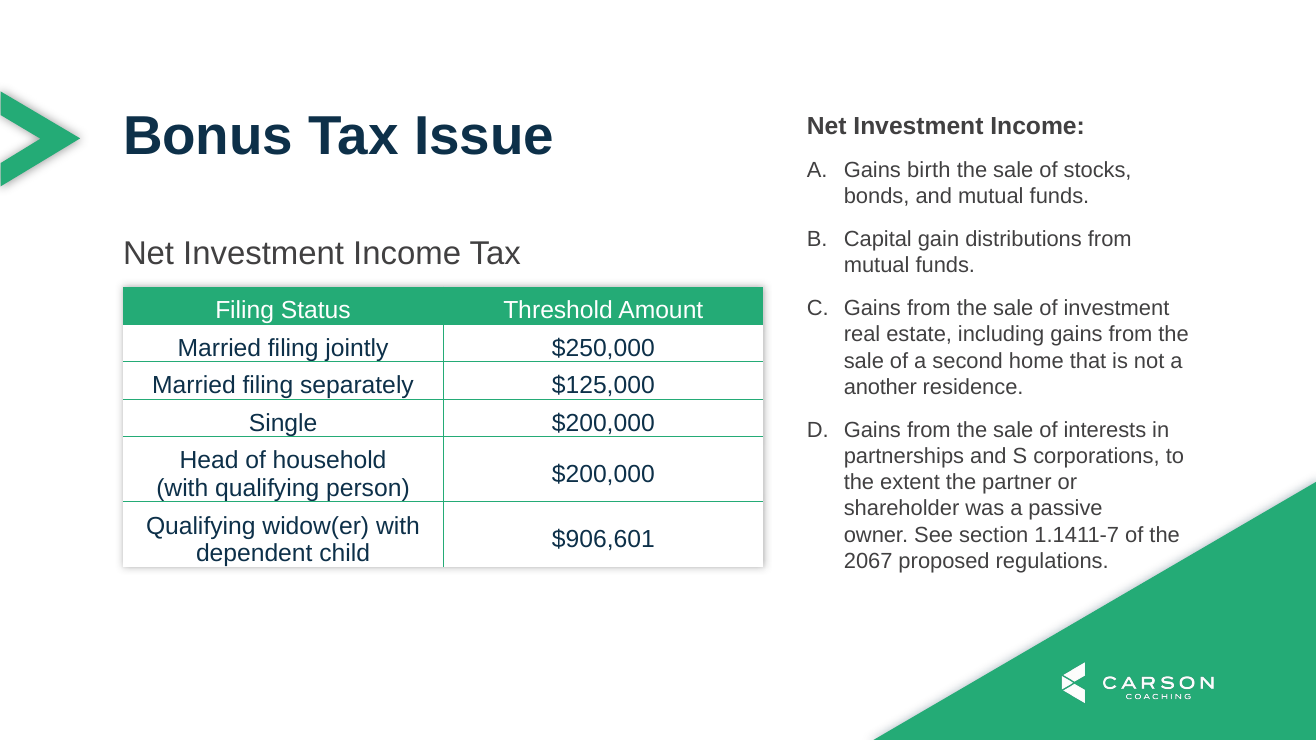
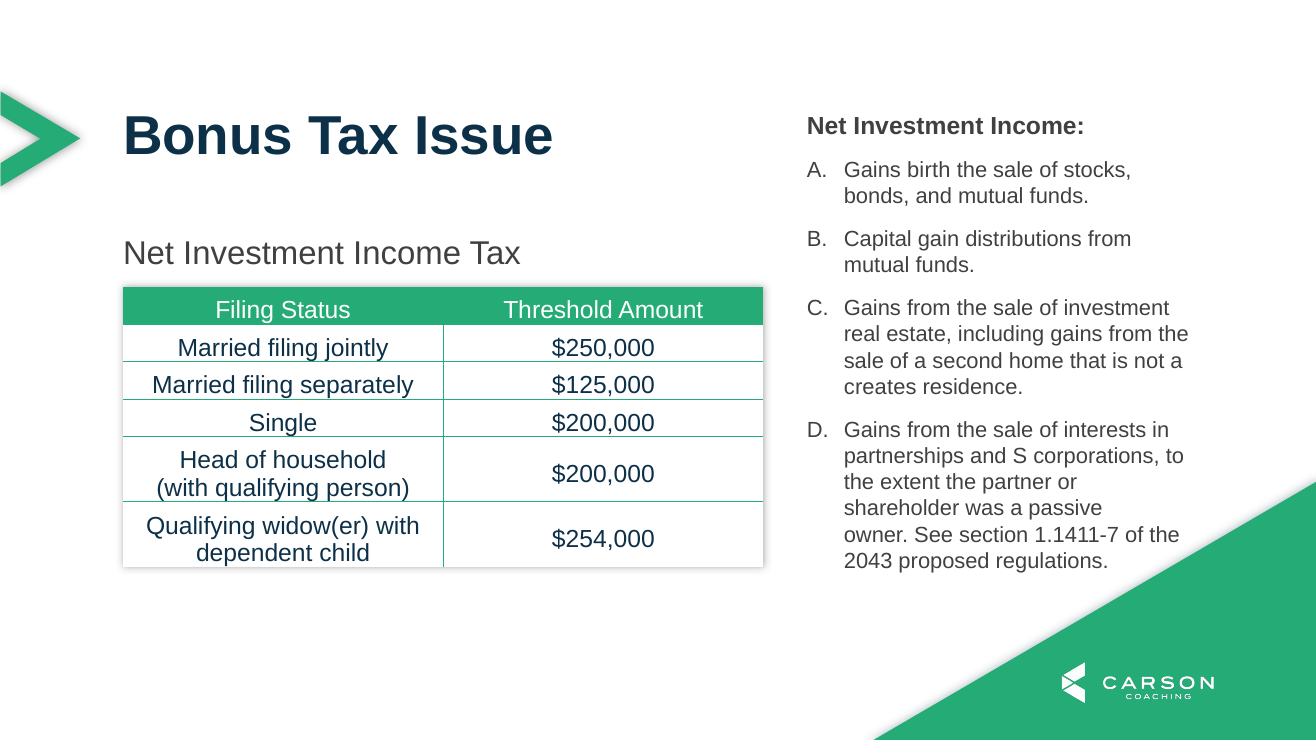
another: another -> creates (880, 387)
$906,601: $906,601 -> $254,000 (603, 540)
2067: 2067 -> 2043 (868, 562)
